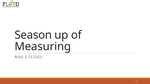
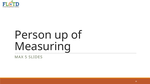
Season: Season -> Person (33, 35)
